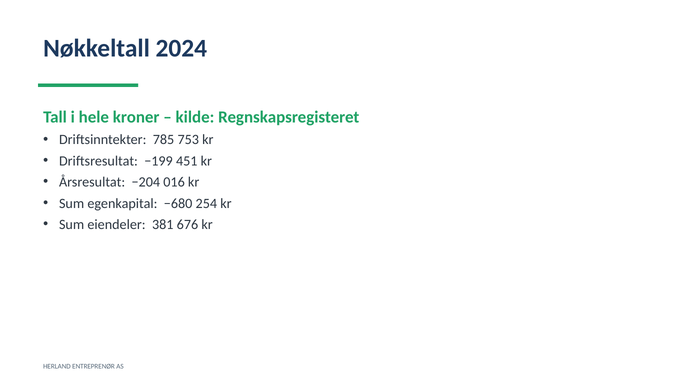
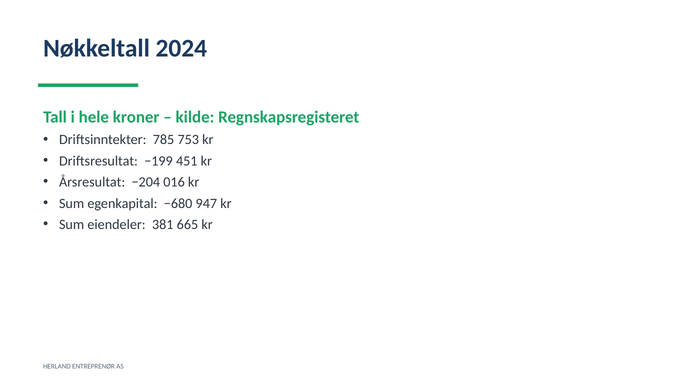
254: 254 -> 947 (206, 203)
676: 676 -> 665 (187, 224)
